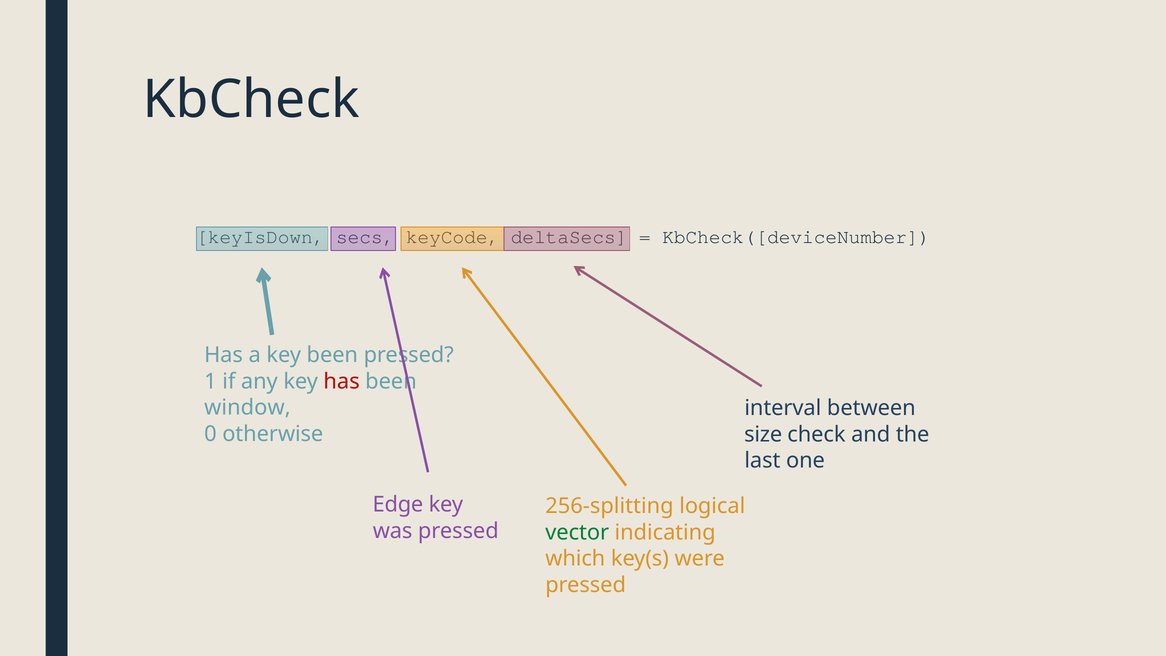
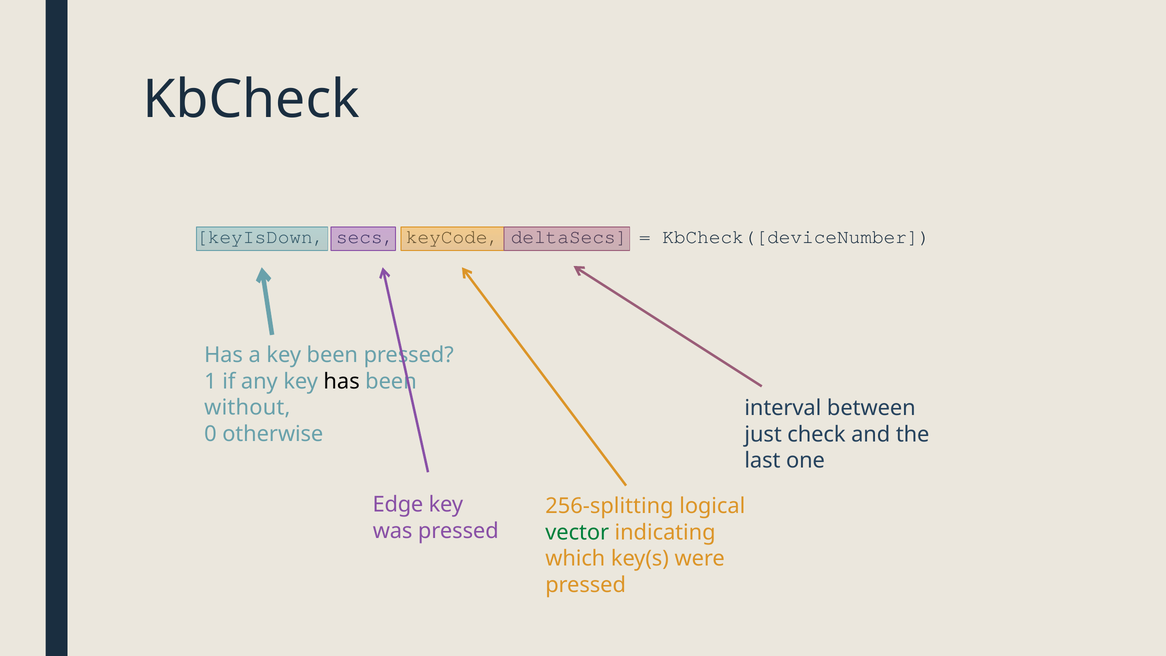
has colour: red -> black (342, 381)
window: window -> without (247, 408)
size: size -> just (763, 434)
